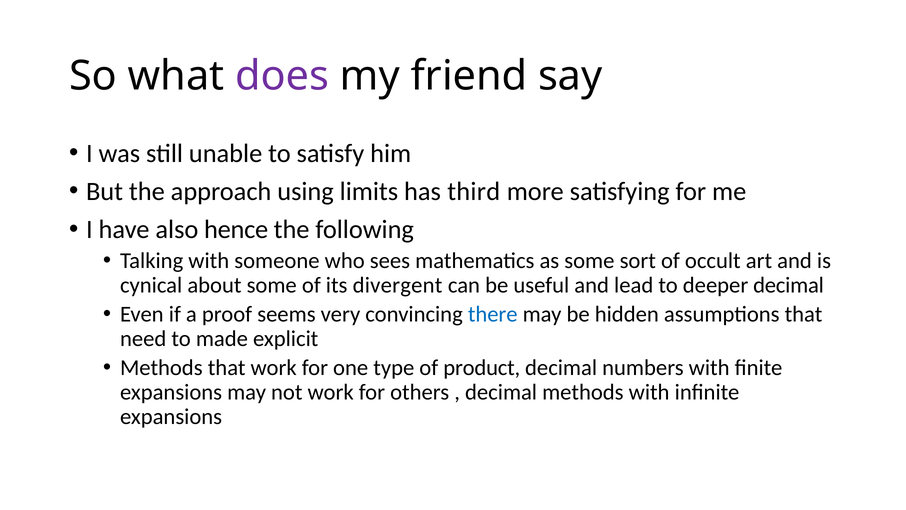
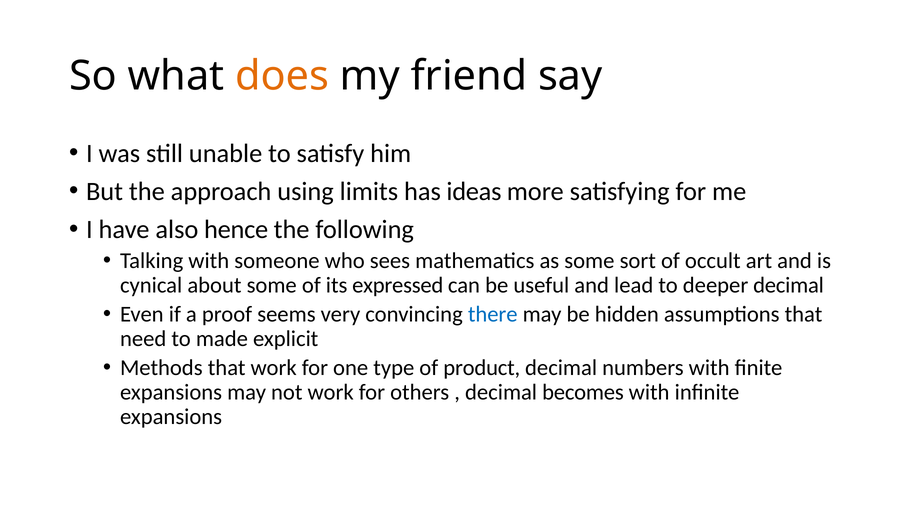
does colour: purple -> orange (282, 76)
third: third -> ideas (474, 191)
divergent: divergent -> expressed (398, 285)
decimal methods: methods -> becomes (583, 392)
